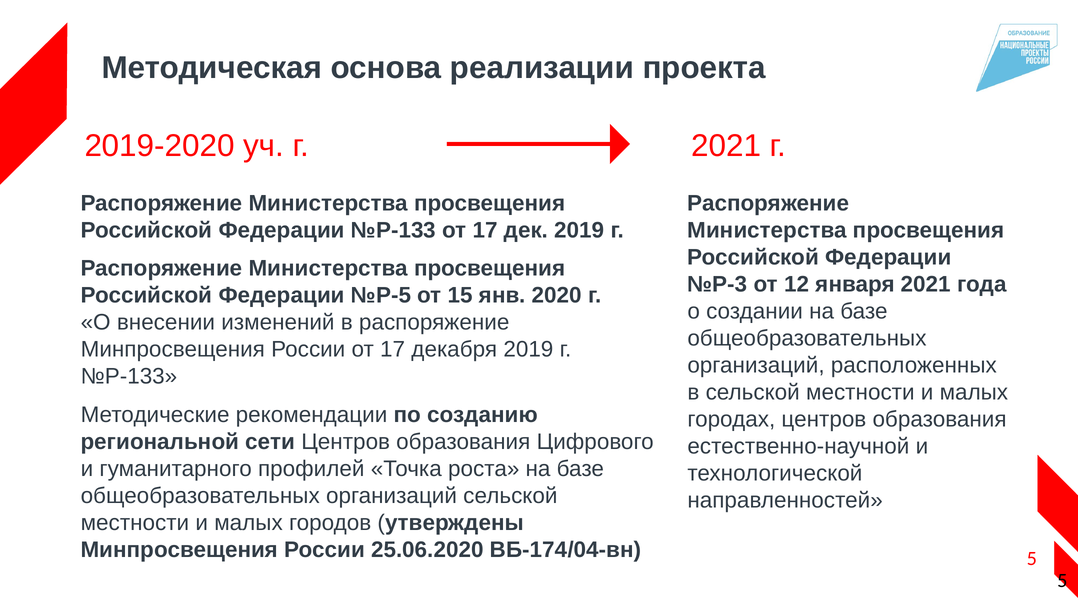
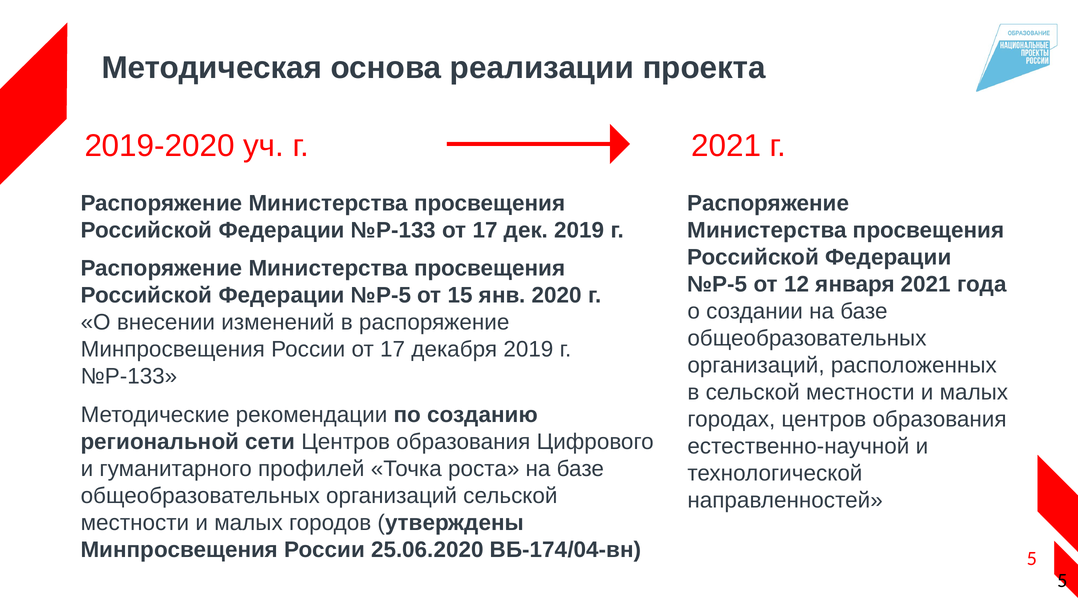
№P-3: №P-3 -> №P-5 (717, 284)
